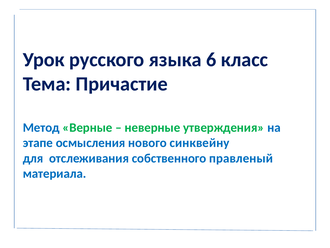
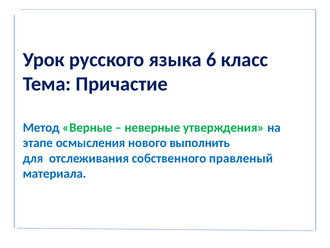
синквейну: синквейну -> выполнить (200, 143)
